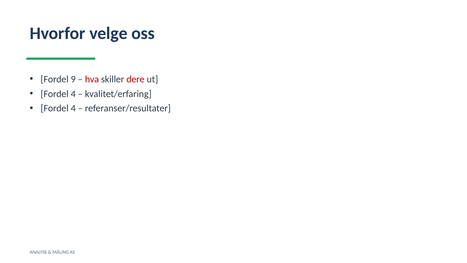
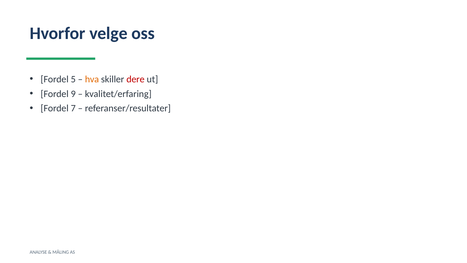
9: 9 -> 5 (73, 79)
hva colour: red -> orange (92, 79)
4: 4 -> 9 (73, 94)
4: 4 -> 7 (73, 108)
